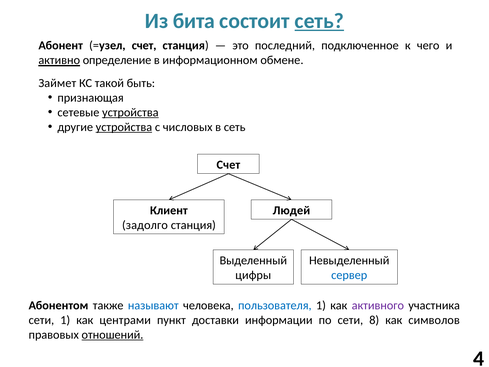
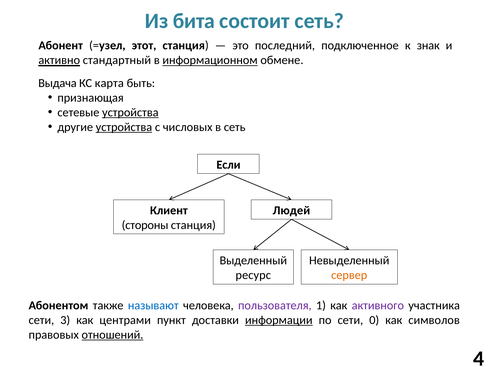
сеть underline: present -> none (319, 21)
=узел счет: счет -> этот (144, 46)
чего: чего -> знак (428, 46)
определение: определение -> стандартный (117, 60)
информационном underline: none -> present (210, 60)
Займет: Займет -> Выдача (57, 83)
такой: такой -> карта (109, 83)
Счет: Счет -> Если (228, 165)
задолго: задолго -> стороны (145, 225)
цифры: цифры -> ресурс (253, 275)
сервер colour: blue -> orange (349, 275)
пользователя colour: blue -> purple (275, 305)
сети 1: 1 -> 3 (65, 320)
информации underline: none -> present (279, 320)
8: 8 -> 0 (374, 320)
